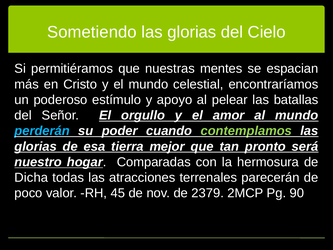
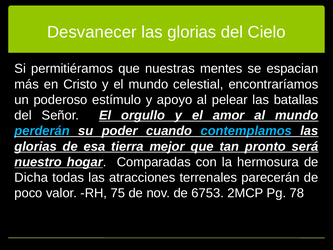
Sometiendo: Sometiendo -> Desvanecer (92, 32)
contemplamos colour: light green -> light blue (246, 131)
45: 45 -> 75 (118, 193)
2379: 2379 -> 6753 (208, 193)
90: 90 -> 78 (297, 193)
